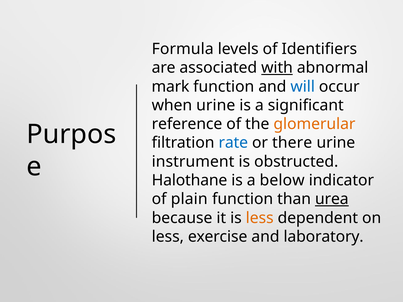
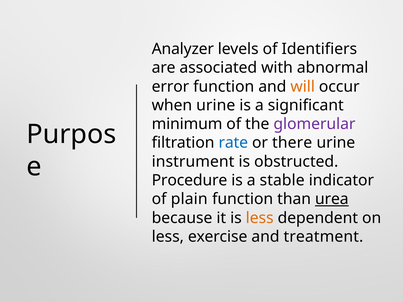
Formula: Formula -> Analyzer (183, 49)
with underline: present -> none (277, 68)
mark: mark -> error (170, 87)
will colour: blue -> orange (303, 87)
reference: reference -> minimum (187, 124)
glomerular colour: orange -> purple (314, 124)
Halothane: Halothane -> Procedure (190, 180)
below: below -> stable (282, 180)
laboratory: laboratory -> treatment (323, 237)
